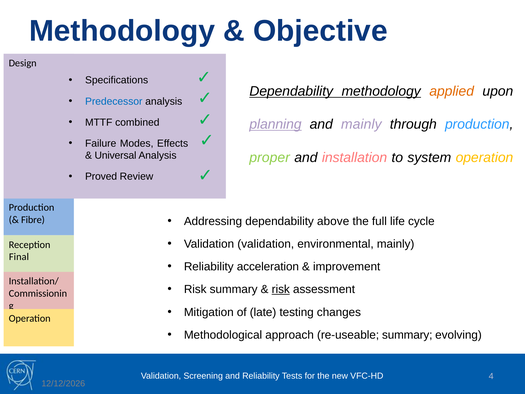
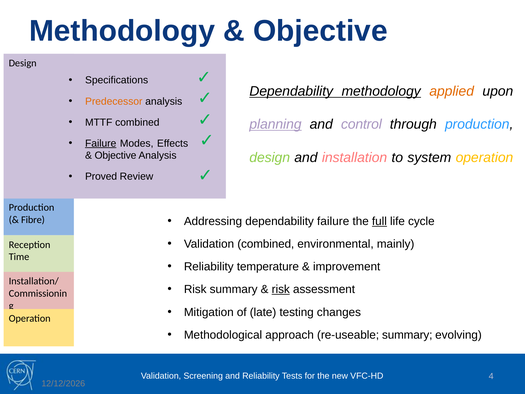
Predecessor colour: blue -> orange (114, 101)
and mainly: mainly -> control (361, 124)
Failure underline: none -> present (101, 143)
Universal: Universal -> Objective (116, 155)
proper: proper -> design (270, 158)
dependability above: above -> failure (333, 221)
full underline: none -> present (379, 221)
Validation validation: validation -> combined (266, 244)
Final: Final -> Time (19, 257)
acceleration: acceleration -> temperature (268, 267)
